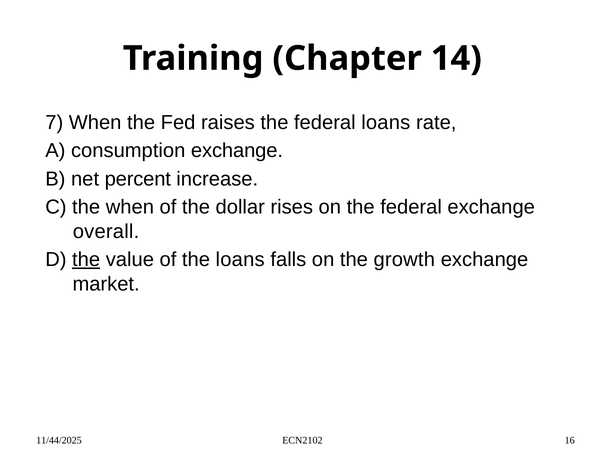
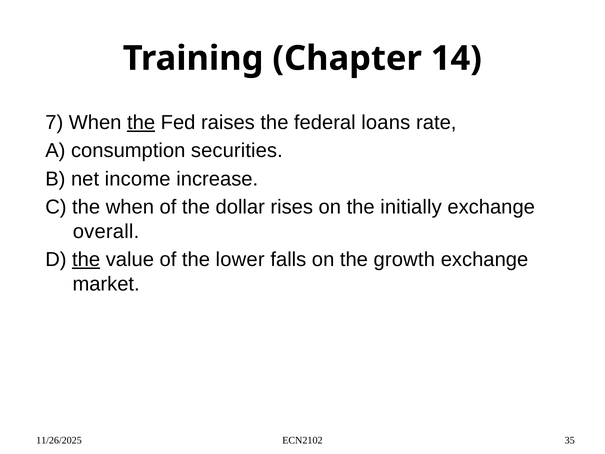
the underline: none -> present (141, 122)
consumption exchange: exchange -> securities (237, 151)
percent: percent -> income (138, 179)
on the federal: federal -> initially (411, 207)
the loans: loans -> lower (240, 260)
11/44/2025: 11/44/2025 -> 11/26/2025 (59, 440)
16: 16 -> 35 (570, 440)
